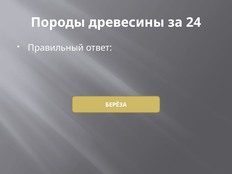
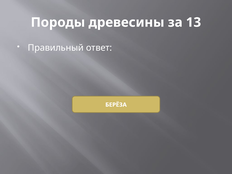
24: 24 -> 13 (194, 22)
